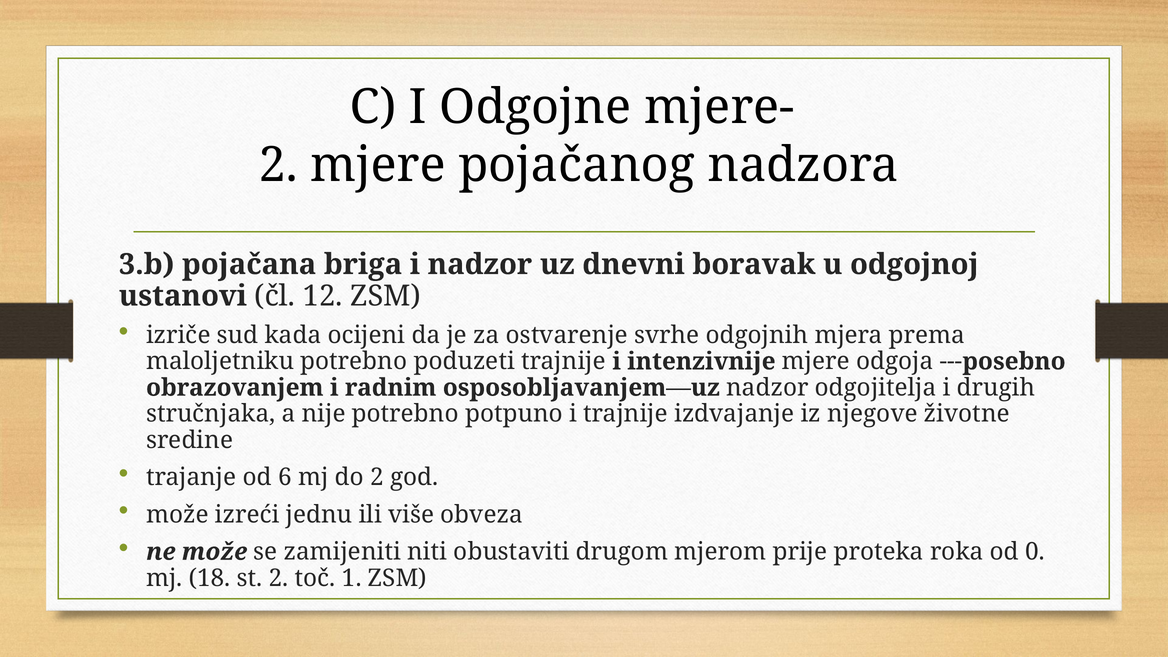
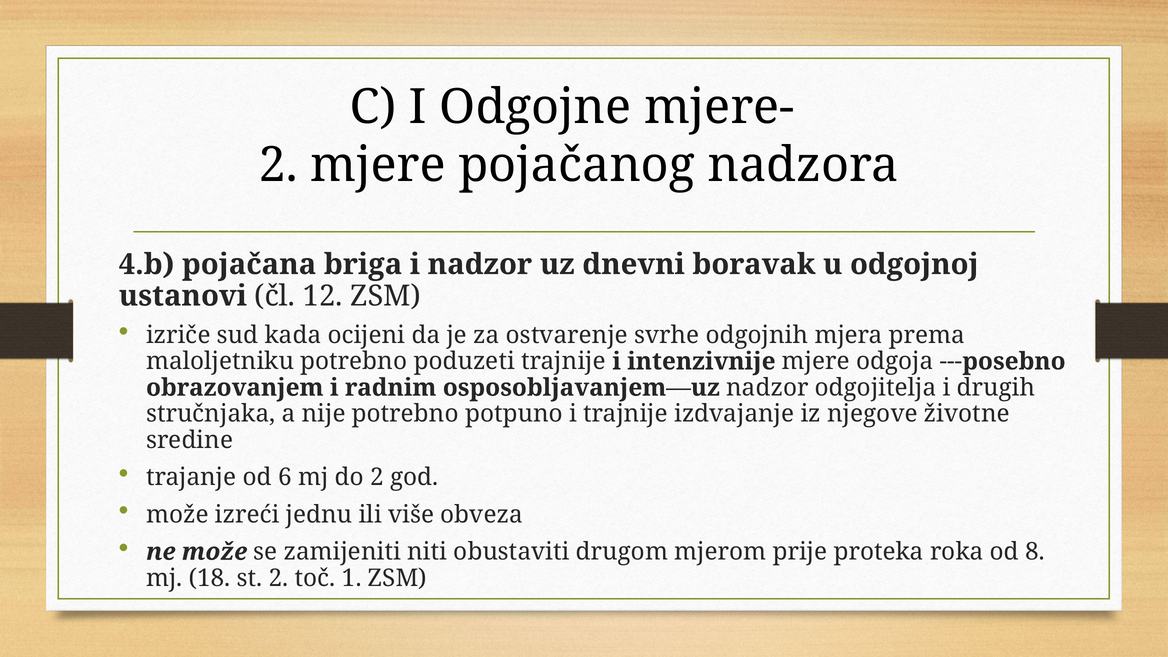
3.b: 3.b -> 4.b (147, 264)
0: 0 -> 8 (1035, 552)
